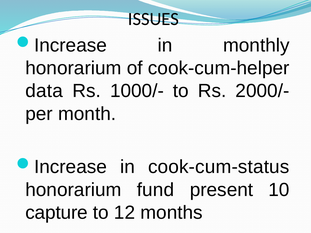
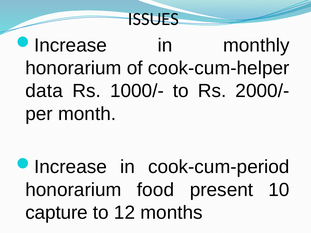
cook-cum-status: cook-cum-status -> cook-cum-period (219, 167)
fund: fund -> food (156, 190)
